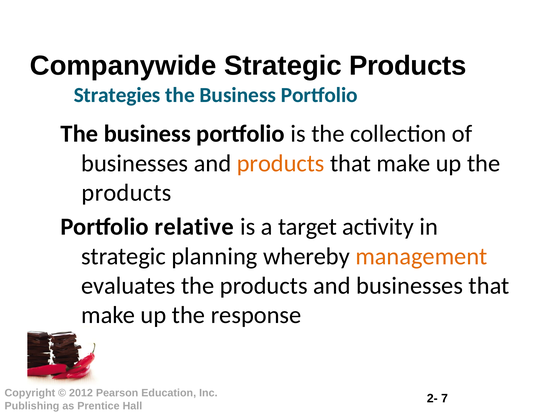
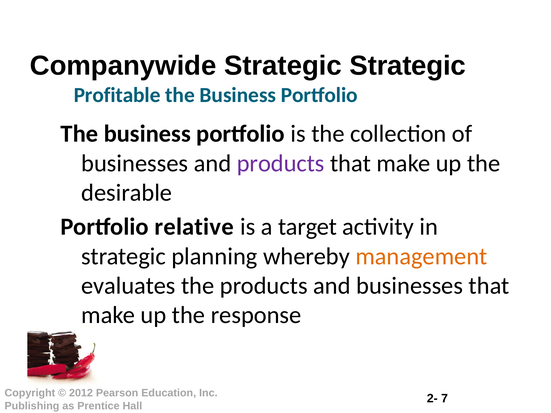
Strategic Products: Products -> Strategic (408, 66)
Strategies: Strategies -> Profitable (117, 95)
products colour: orange -> purple (281, 163)
products: products -> desirable (127, 193)
